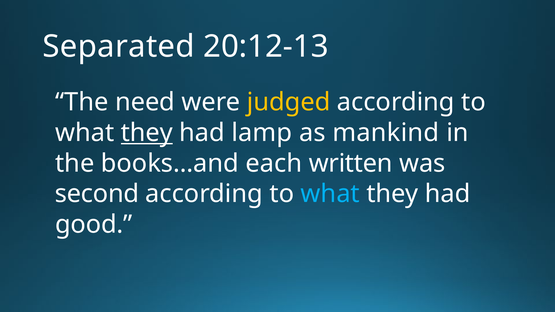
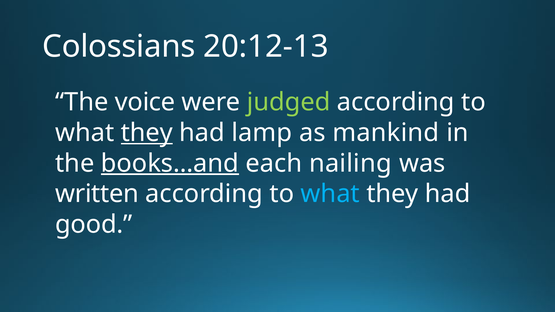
Separated: Separated -> Colossians (119, 47)
need: need -> voice (145, 102)
judged colour: yellow -> light green (289, 102)
books…and underline: none -> present (170, 163)
written: written -> nailing (350, 163)
second: second -> written (97, 194)
